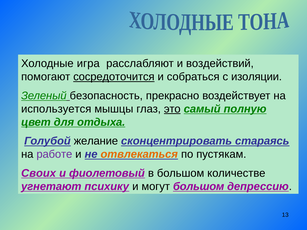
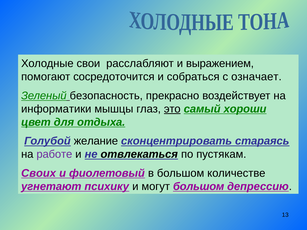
игра: игра -> свои (88, 64)
воздействий: воздействий -> выражением (220, 64)
сосредоточится underline: present -> none (114, 77)
изоляции: изоляции -> означает (256, 77)
используется: используется -> информатики (56, 109)
полную: полную -> хороши (245, 109)
отвлекаться colour: orange -> black (139, 154)
